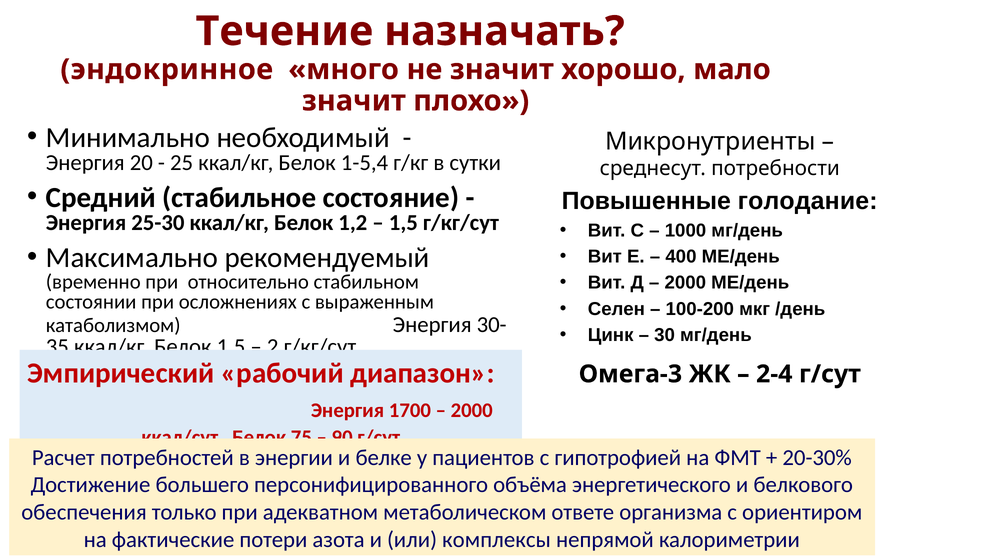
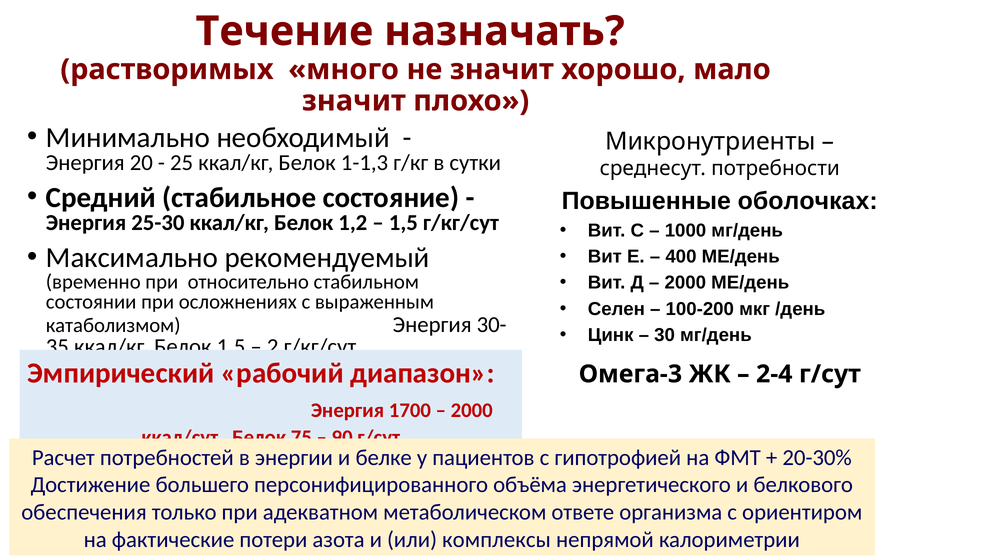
эндокринное: эндокринное -> растворимых (167, 69)
1-5,4: 1-5,4 -> 1-1,3 (364, 163)
голодание: голодание -> оболочках (808, 201)
